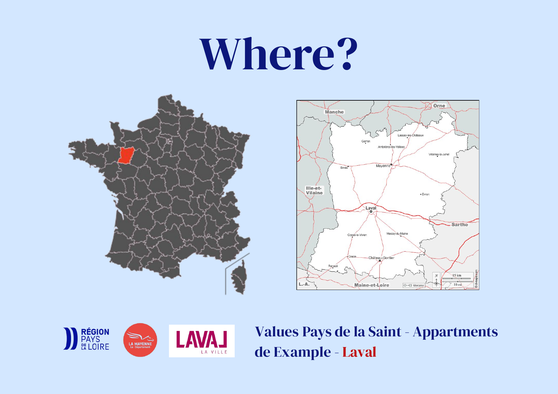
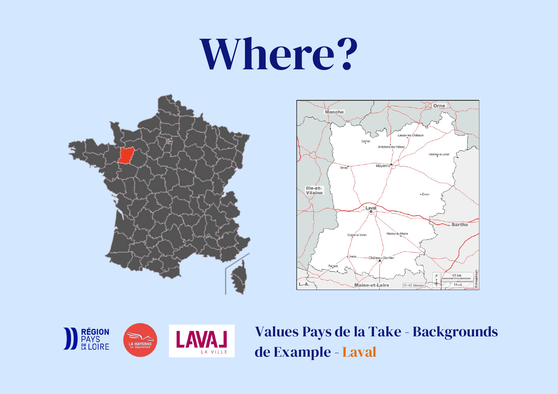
Saint: Saint -> Take (385, 332)
Appartments: Appartments -> Backgrounds (456, 332)
Laval colour: red -> orange (360, 352)
